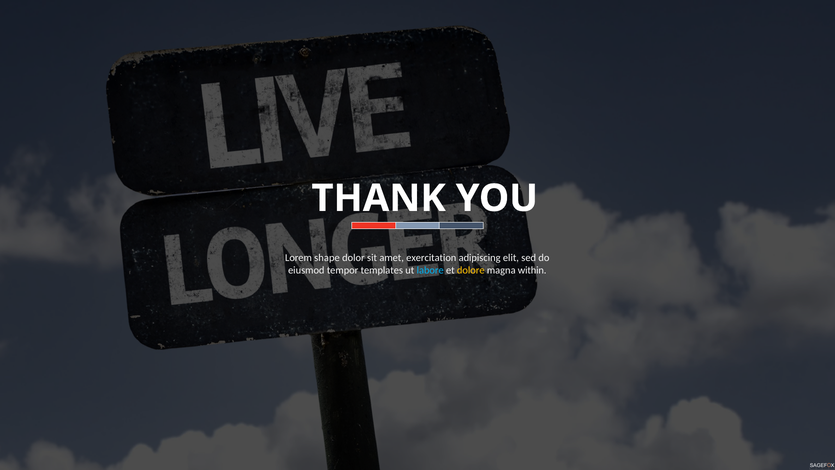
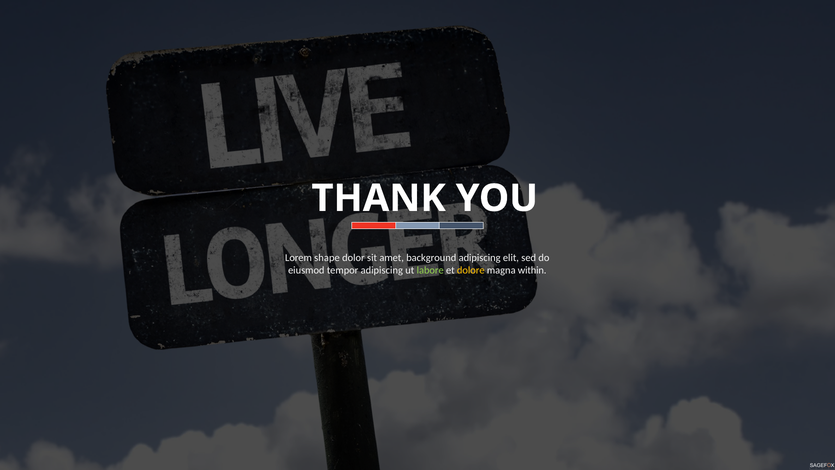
exercitation: exercitation -> background (431, 258)
tempor templates: templates -> adipiscing (382, 270)
labore colour: light blue -> light green (430, 270)
